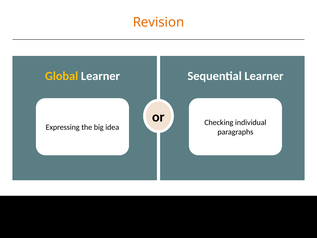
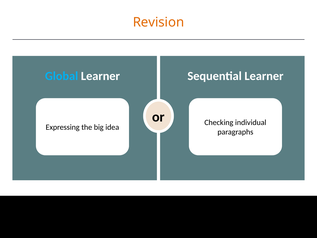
Global colour: yellow -> light blue (62, 76)
